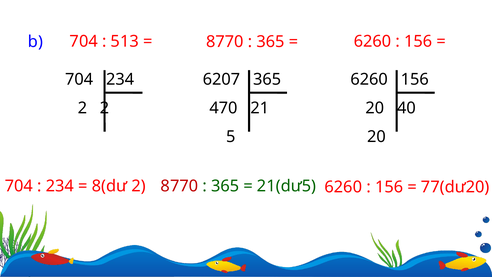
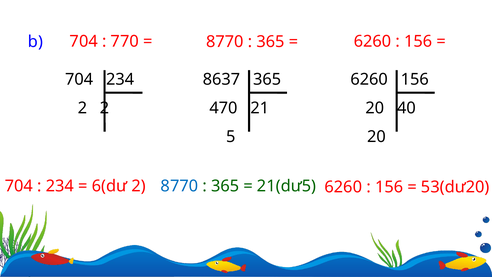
513: 513 -> 770 (125, 41)
6207: 6207 -> 8637 (222, 79)
8(dư: 8(dư -> 6(dư (110, 186)
8770 colour: red -> blue (179, 186)
77(dư20: 77(dư20 -> 53(dư20 (455, 187)
